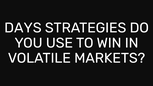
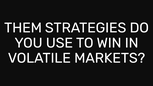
DAYS: DAYS -> THEM (23, 28)
